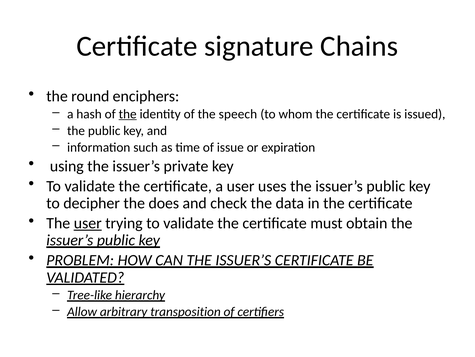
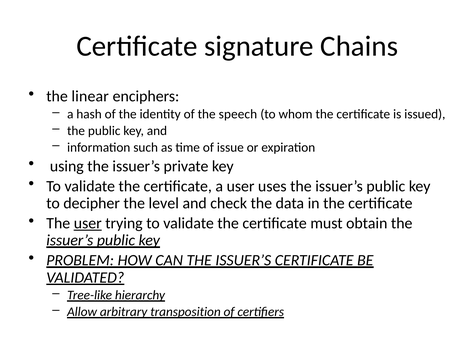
round: round -> linear (90, 96)
the underline: present -> none (128, 114)
does: does -> level (164, 203)
